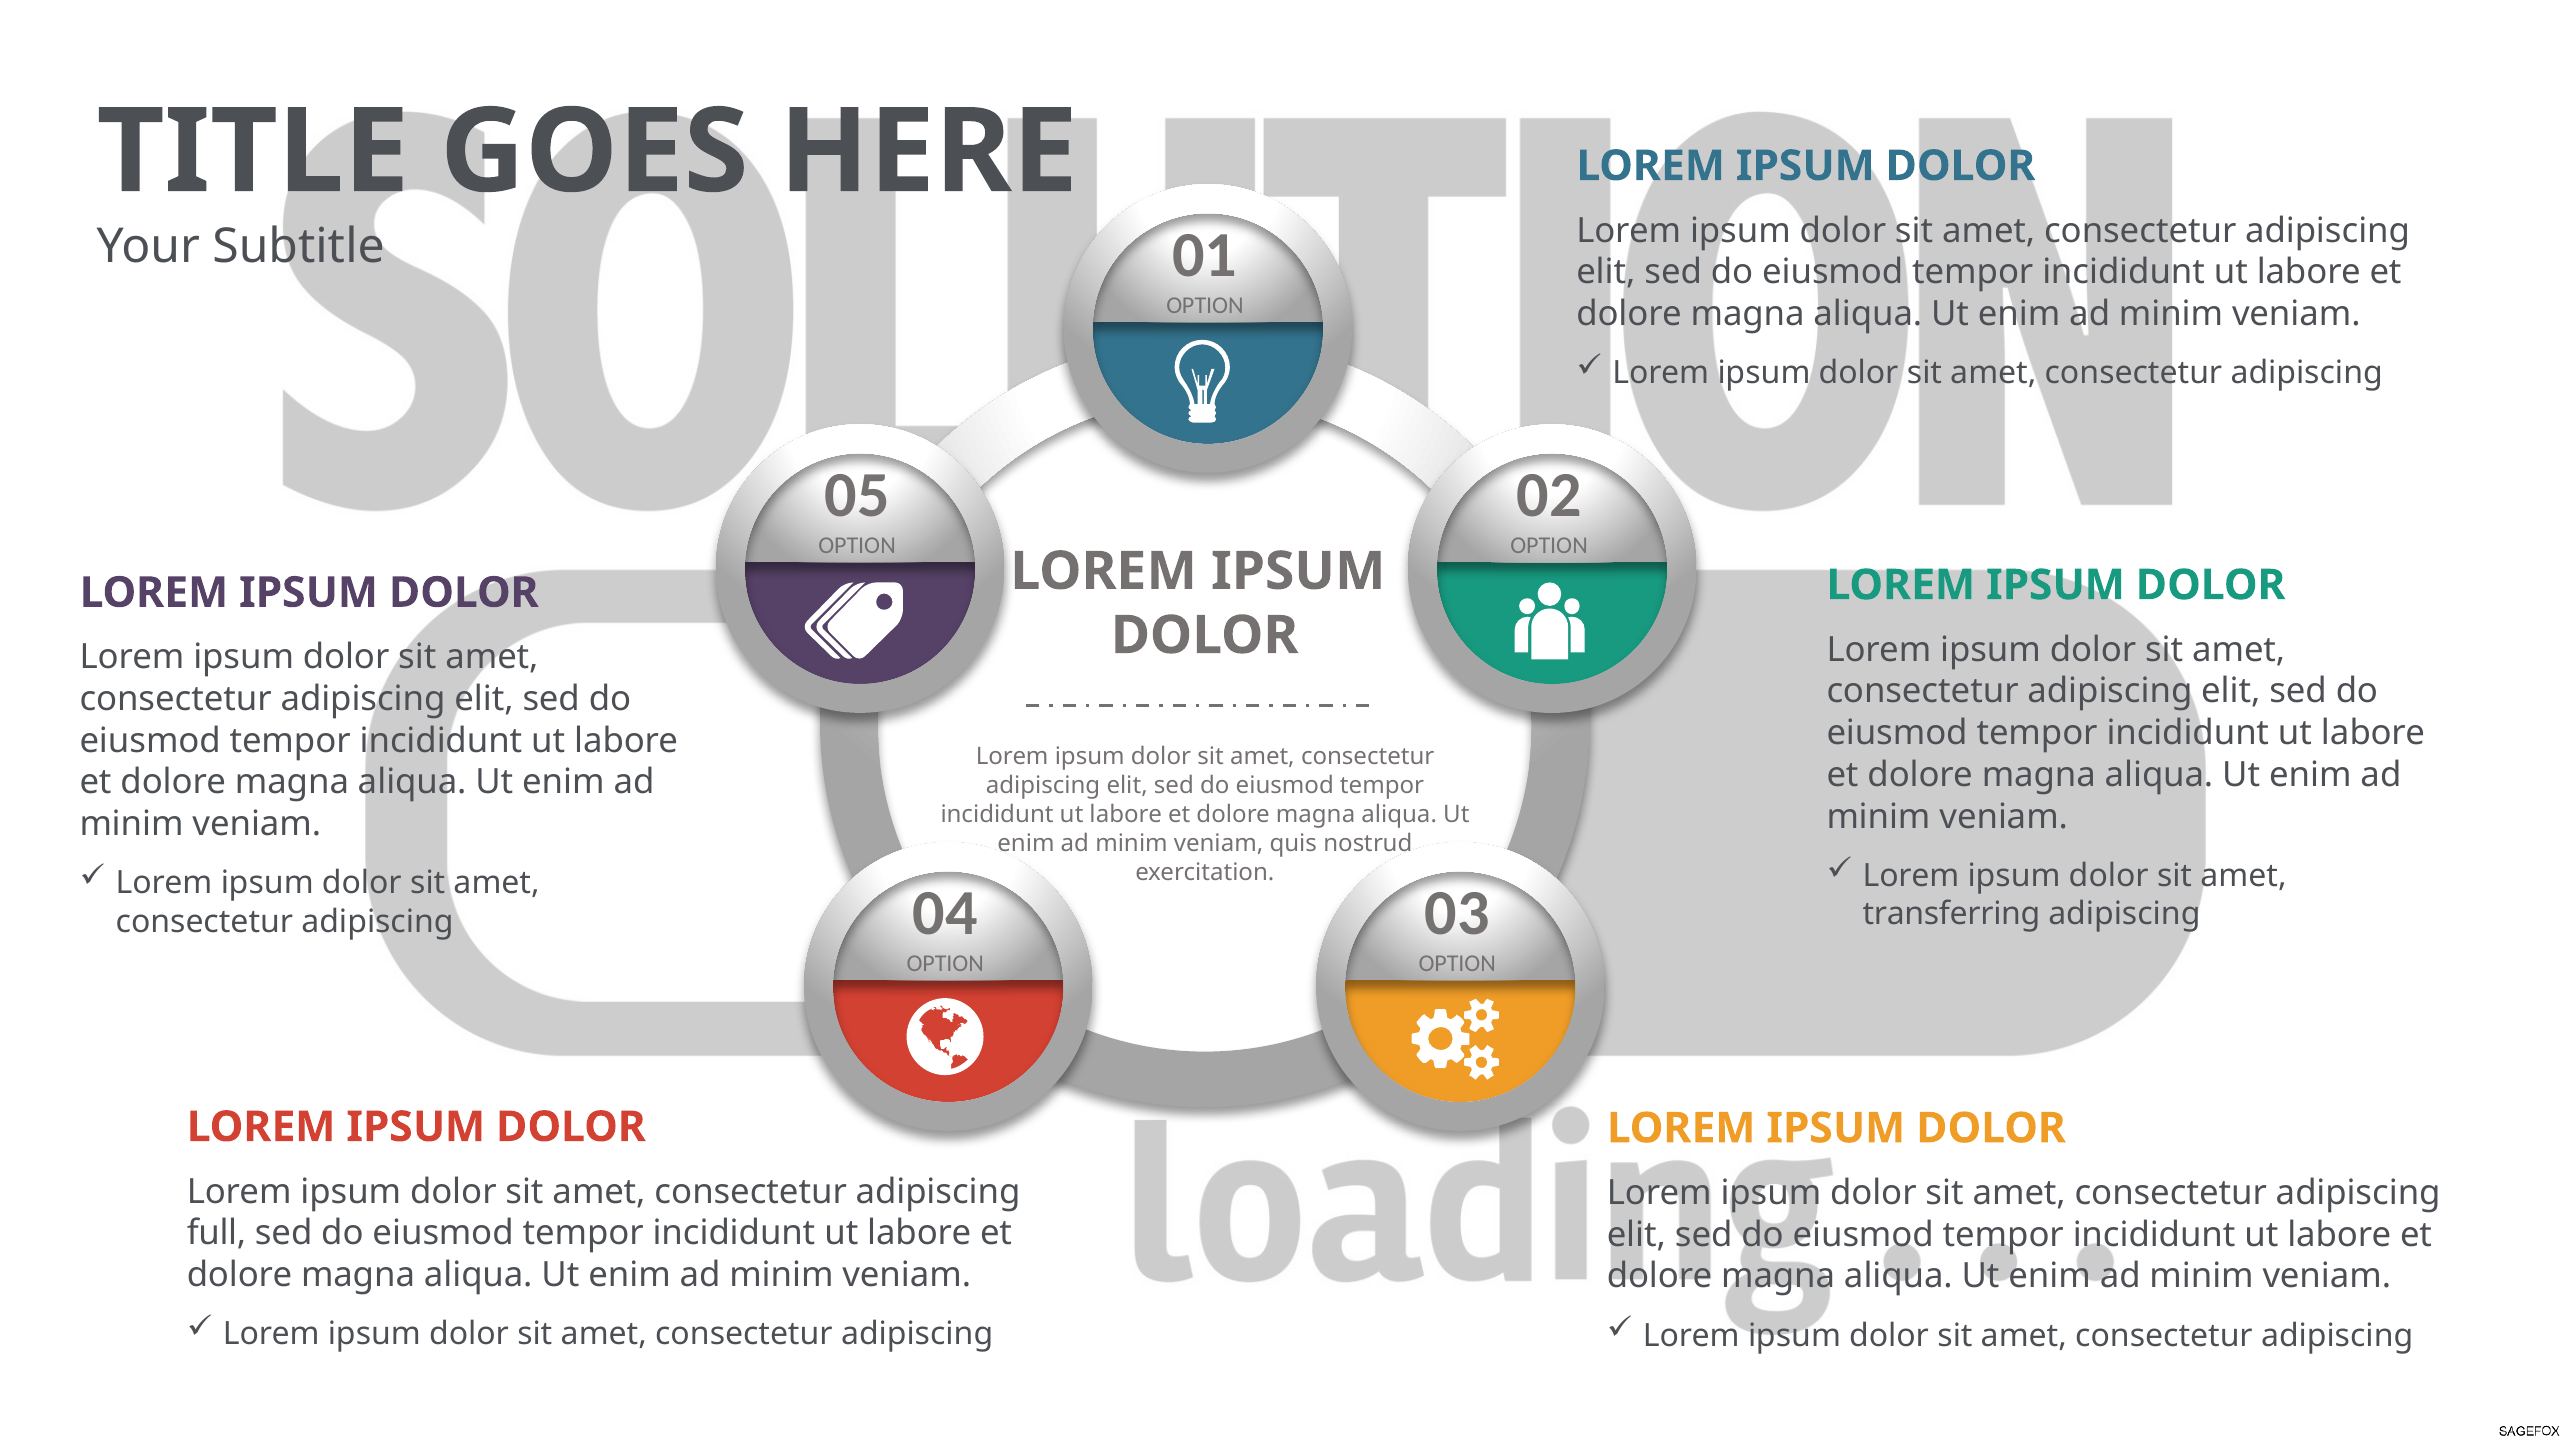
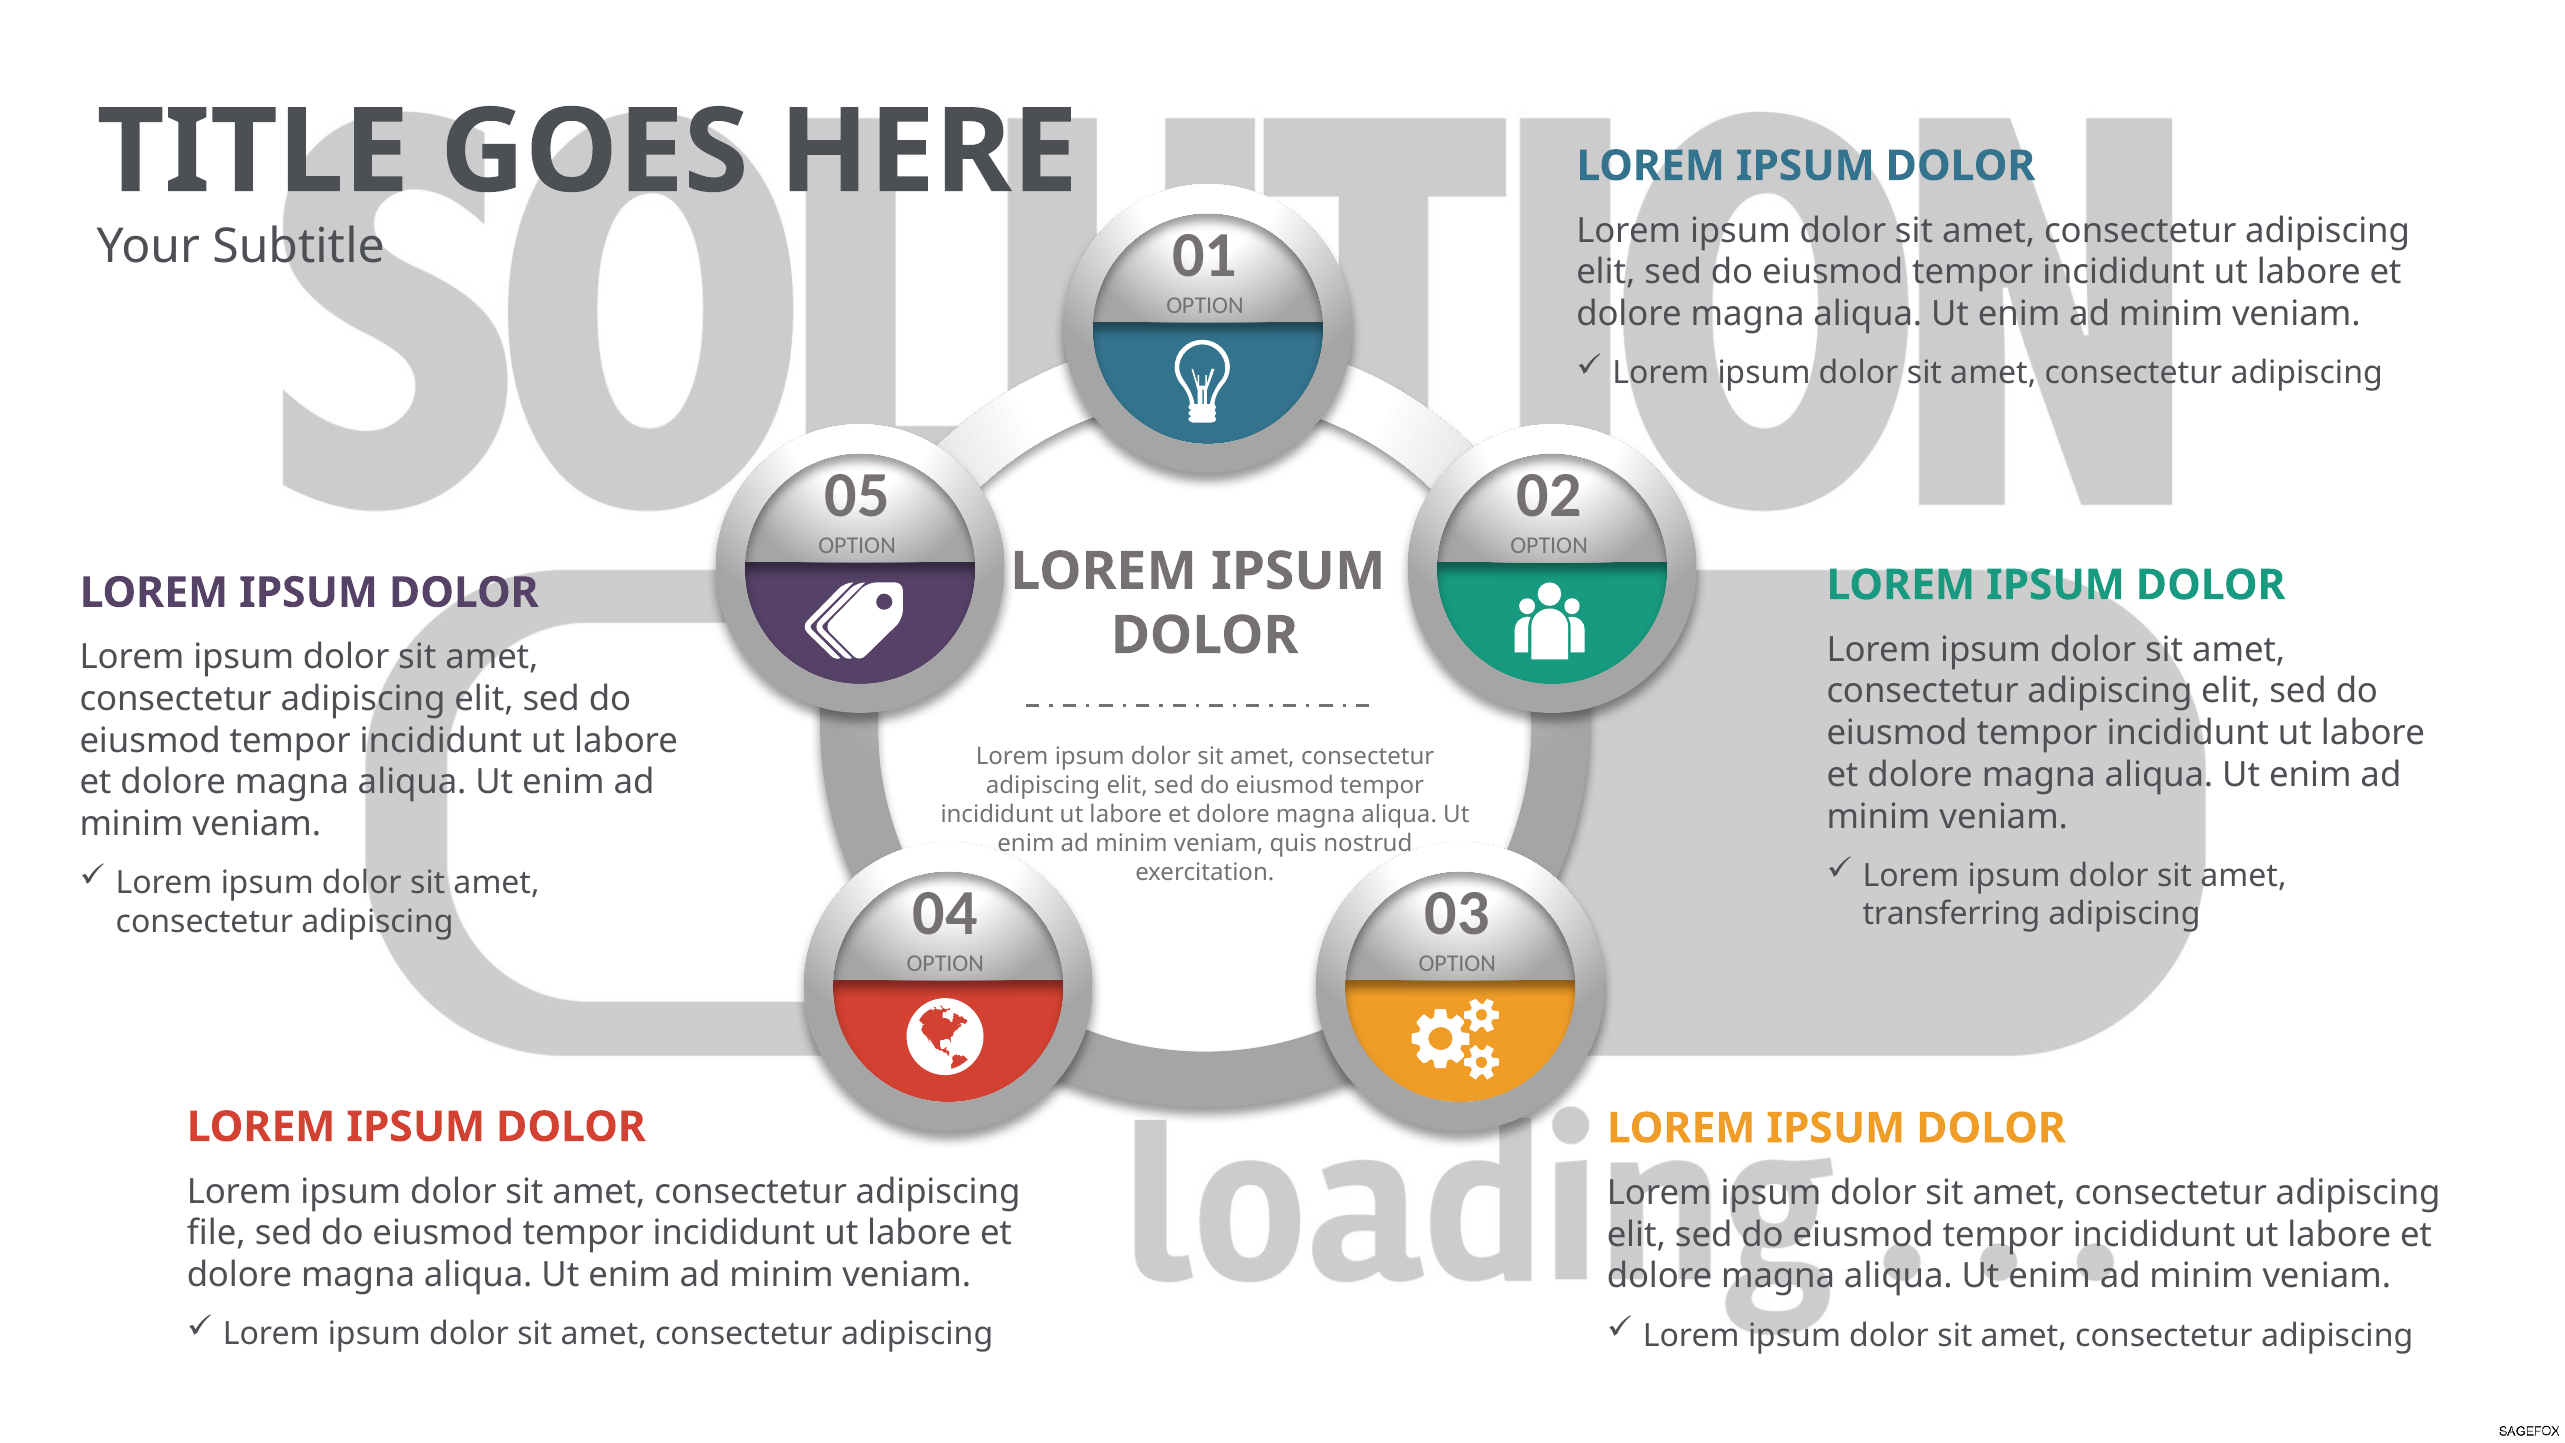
full: full -> file (216, 1233)
